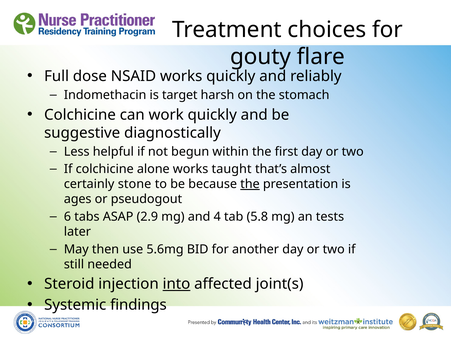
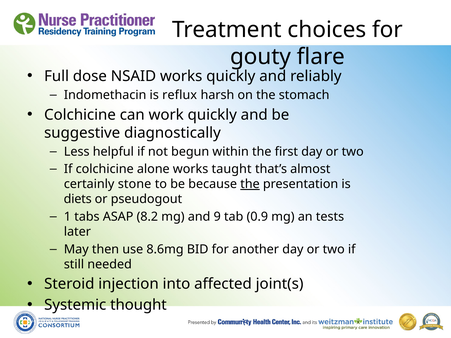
target: target -> reflux (180, 95)
ages: ages -> diets (78, 199)
6: 6 -> 1 (67, 217)
2.9: 2.9 -> 8.2 (147, 217)
4: 4 -> 9 (217, 217)
5.8: 5.8 -> 0.9 (257, 217)
5.6mg: 5.6mg -> 8.6mg (165, 249)
into underline: present -> none (176, 284)
findings: findings -> thought (138, 305)
